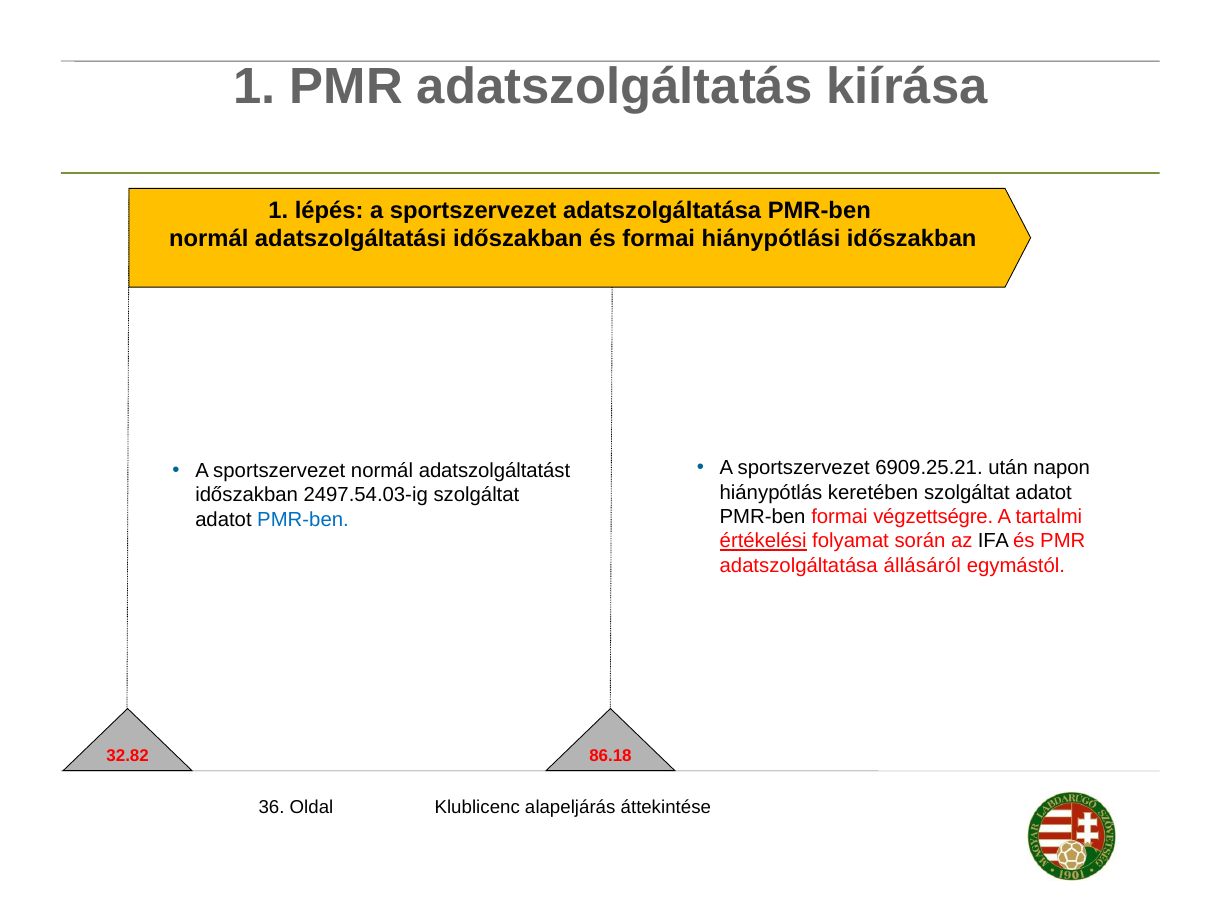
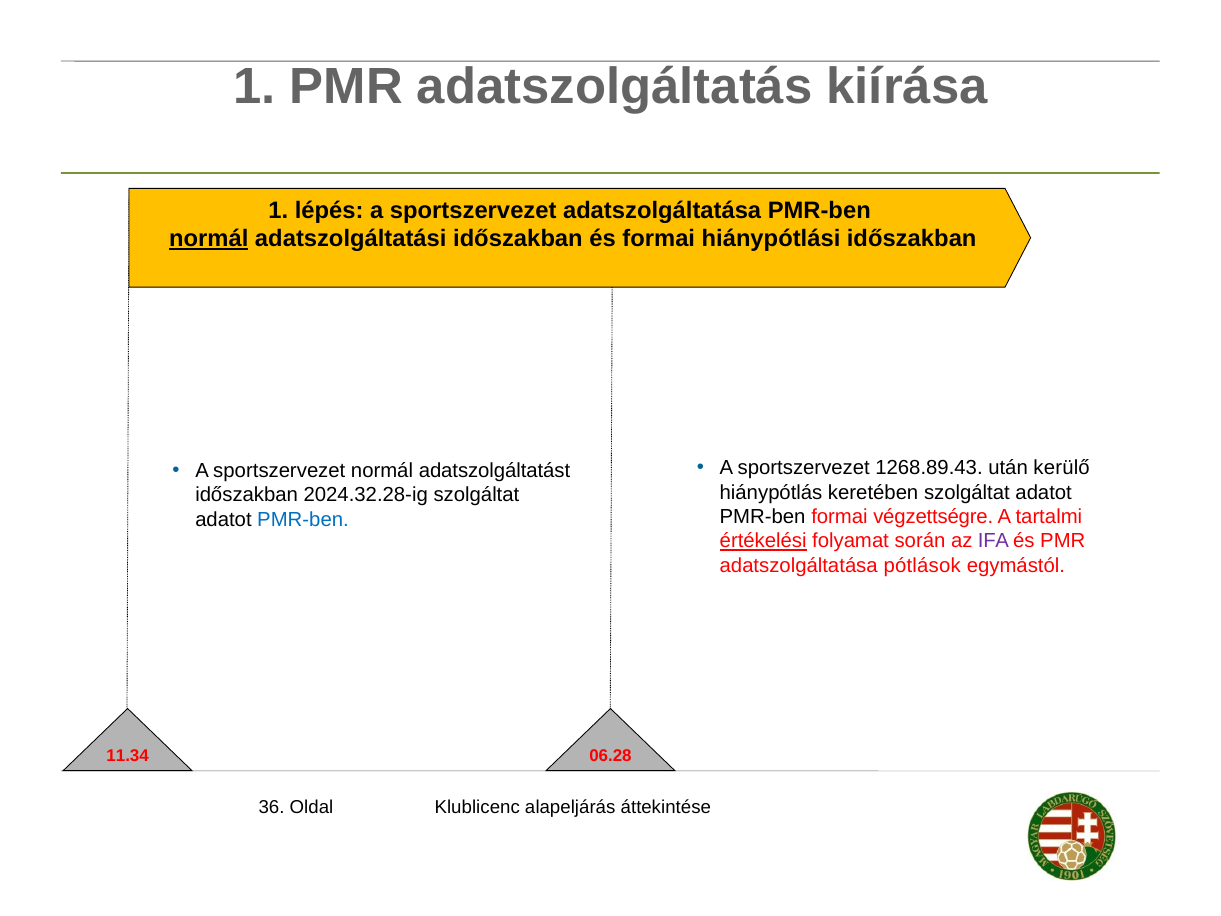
normál underline: none -> present (209, 239)
6909.25.21: 6909.25.21 -> 1268.89.43 (929, 468)
napon: napon -> kerülő (1062, 468)
2497.54.03-ig: 2497.54.03-ig -> 2024.32.28-ig (366, 495)
IFA colour: black -> purple (993, 541)
állásáról: állásáról -> pótlások (922, 565)
32.82: 32.82 -> 11.34 (128, 756)
86.18: 86.18 -> 06.28 (610, 756)
